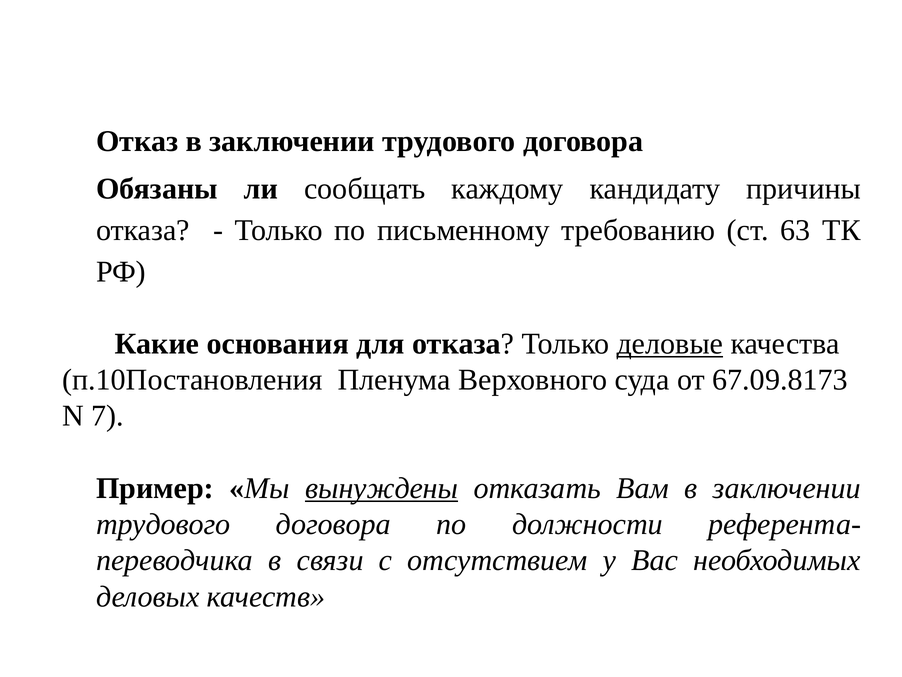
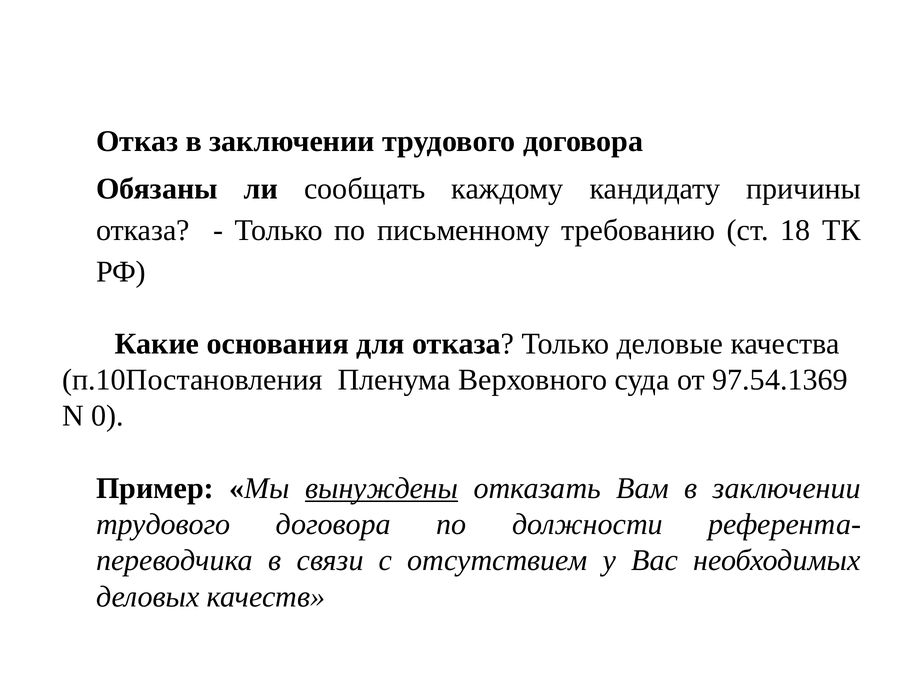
63: 63 -> 18 (795, 230)
деловые underline: present -> none (670, 344)
67.09.8173: 67.09.8173 -> 97.54.1369 (780, 380)
7: 7 -> 0 (108, 416)
